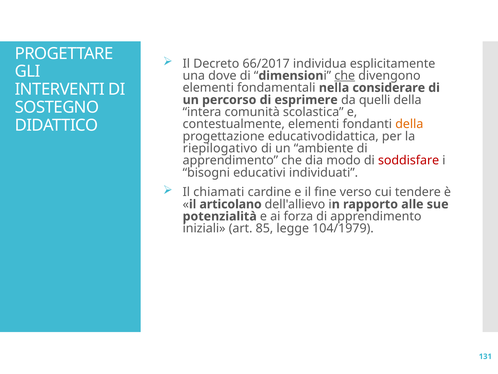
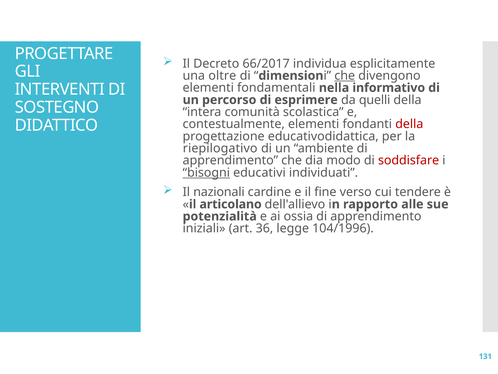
dove: dove -> oltre (222, 76)
considerare: considerare -> informativo (389, 88)
della colour: orange -> red (409, 124)
bisogni underline: none -> present (206, 172)
chiamati: chiamati -> nazionali (219, 192)
forza: forza -> ossia (298, 216)
85: 85 -> 36 (264, 228)
104/1979: 104/1979 -> 104/1996 (343, 228)
